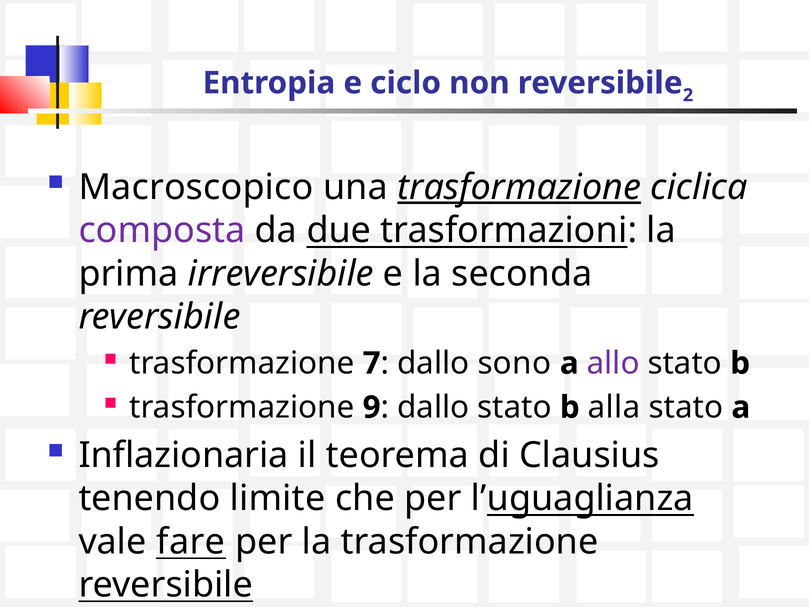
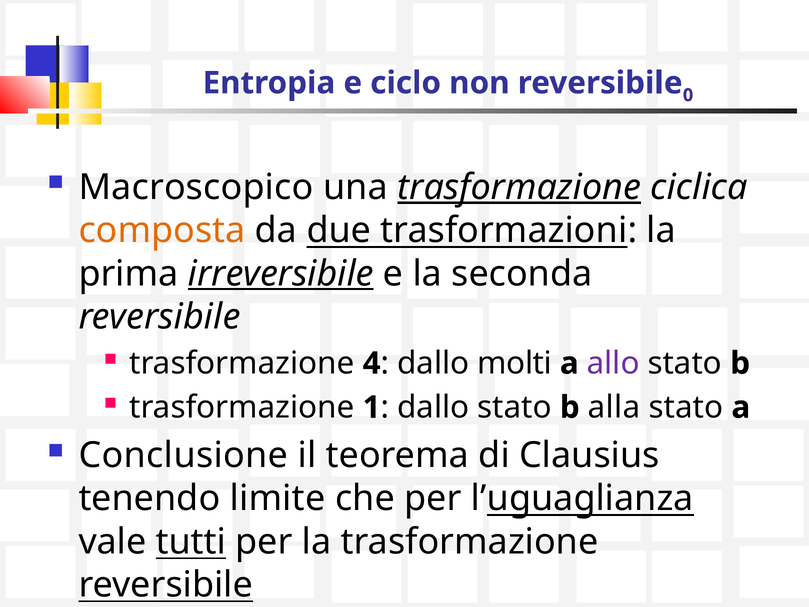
2: 2 -> 0 (688, 95)
composta colour: purple -> orange (162, 230)
irreversibile underline: none -> present (281, 274)
7: 7 -> 4 (372, 363)
sono: sono -> molti (515, 363)
9: 9 -> 1 (372, 407)
Inflazionaria: Inflazionaria -> Conclusione (183, 455)
fare: fare -> tutti (191, 542)
